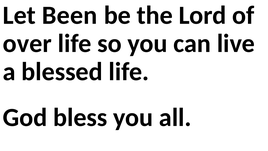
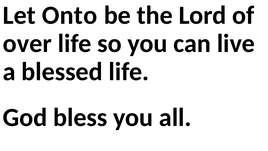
Been: Been -> Onto (70, 15)
